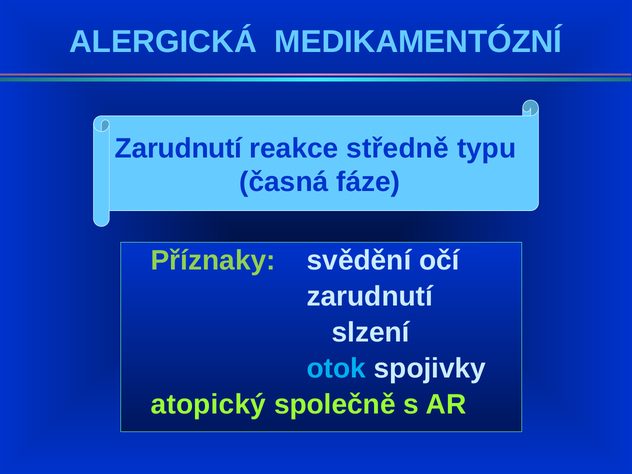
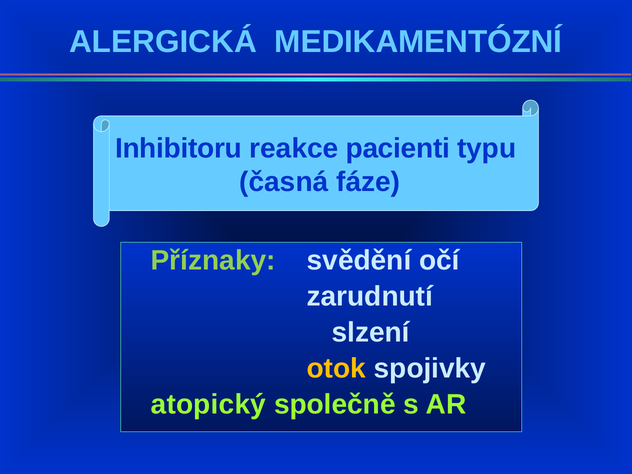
Zarudnutí: Zarudnutí -> Inhibitoru (179, 148)
středně: středně -> pacienti (398, 148)
otok colour: light blue -> yellow (336, 368)
